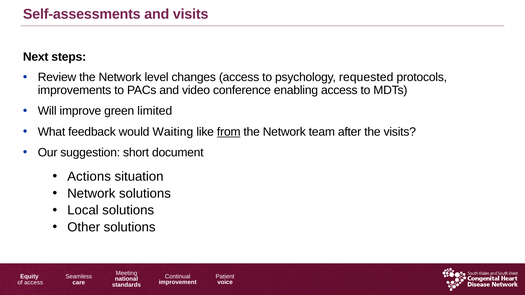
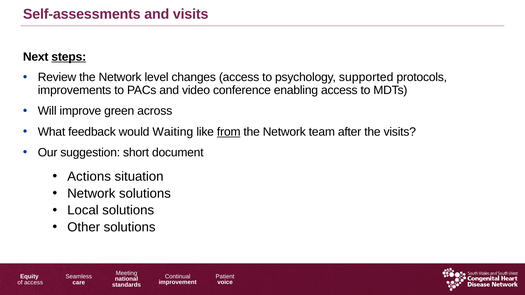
steps underline: none -> present (69, 57)
requested: requested -> supported (366, 77)
limited: limited -> across (155, 111)
